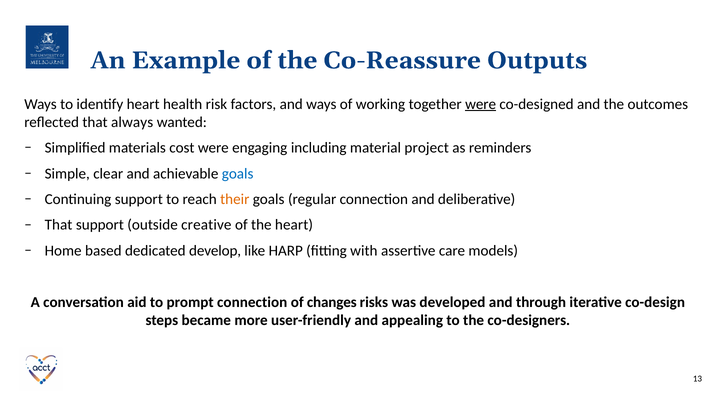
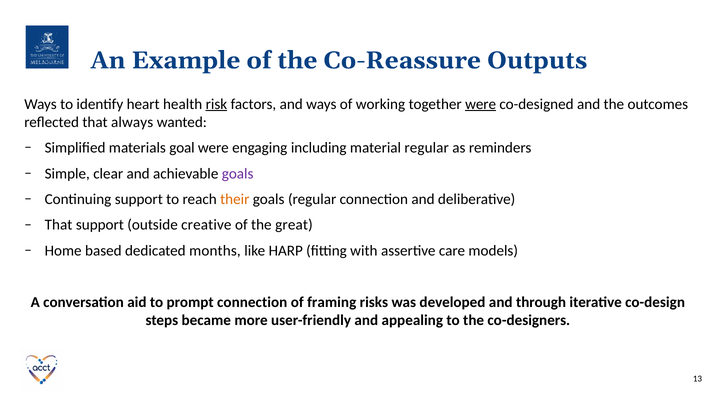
risk underline: none -> present (216, 104)
cost: cost -> goal (182, 148)
material project: project -> regular (427, 148)
goals colour: blue -> purple (238, 173)
the heart: heart -> great (294, 225)
develop: develop -> months (215, 251)
changes: changes -> framing (332, 302)
